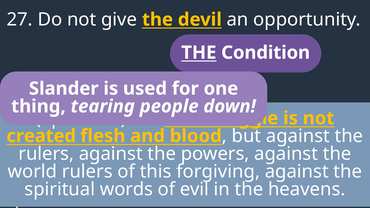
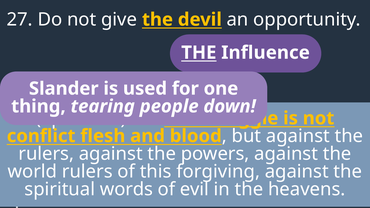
Condition: Condition -> Influence (266, 53)
created: created -> conflict (41, 136)
